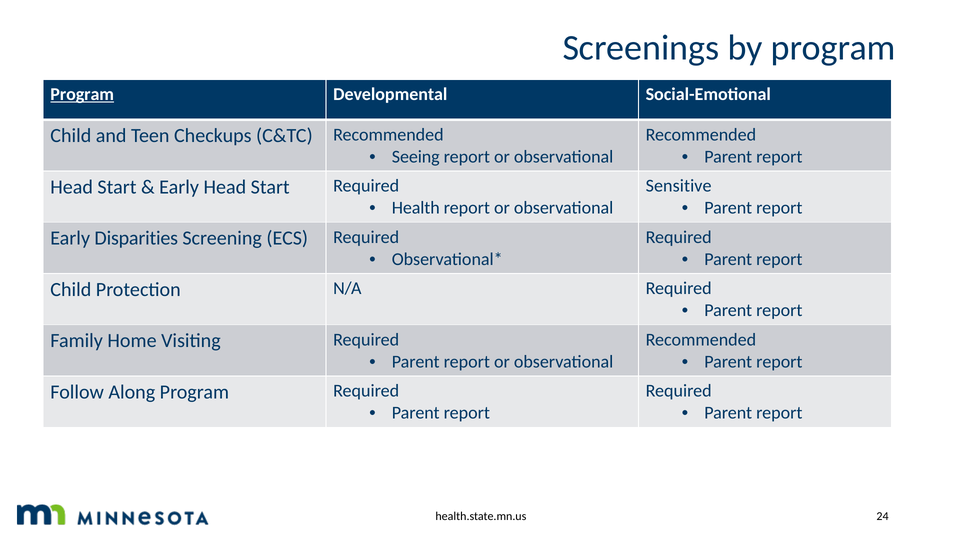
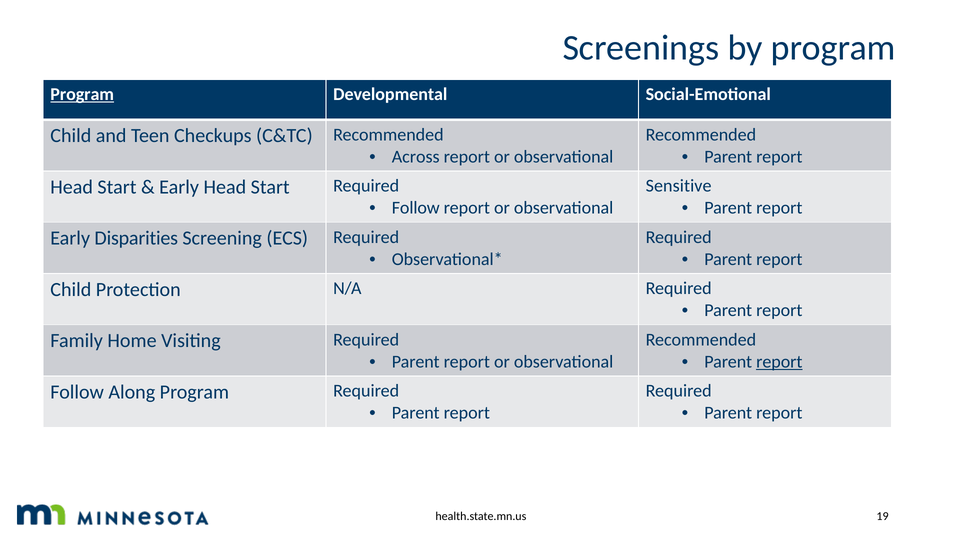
Seeing: Seeing -> Across (416, 157)
Health: Health -> Follow (416, 208)
report underline: none -> present (779, 362)
24: 24 -> 19 (883, 517)
